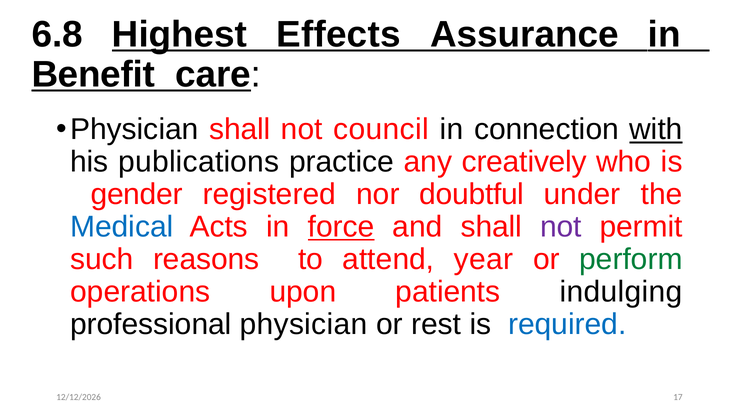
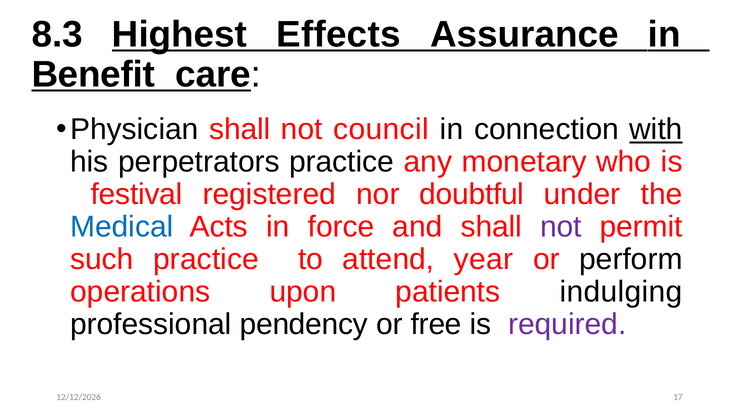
6.8: 6.8 -> 8.3 (57, 34)
publications: publications -> perpetrators (199, 162)
creatively: creatively -> monetary (524, 162)
gender: gender -> festival (137, 194)
force underline: present -> none (341, 227)
such reasons: reasons -> practice (206, 259)
perform colour: green -> black (631, 259)
professional physician: physician -> pendency (304, 324)
rest: rest -> free (436, 324)
required colour: blue -> purple (567, 324)
